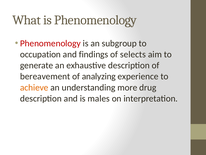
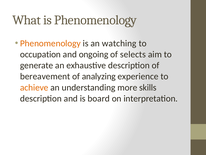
Phenomenology colour: red -> orange (50, 43)
subgroup: subgroup -> watching (119, 43)
findings: findings -> ongoing (94, 54)
drug: drug -> skills (148, 87)
males: males -> board (99, 98)
